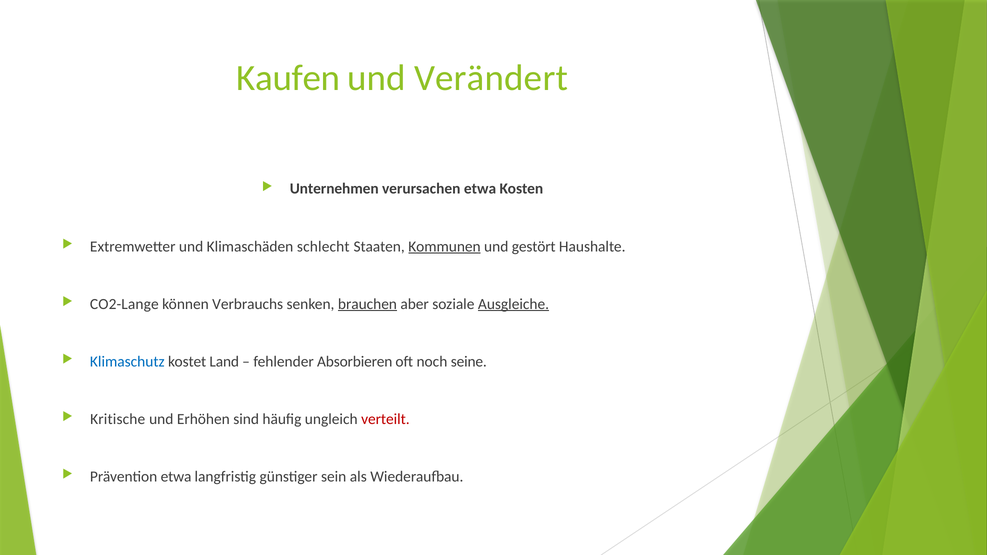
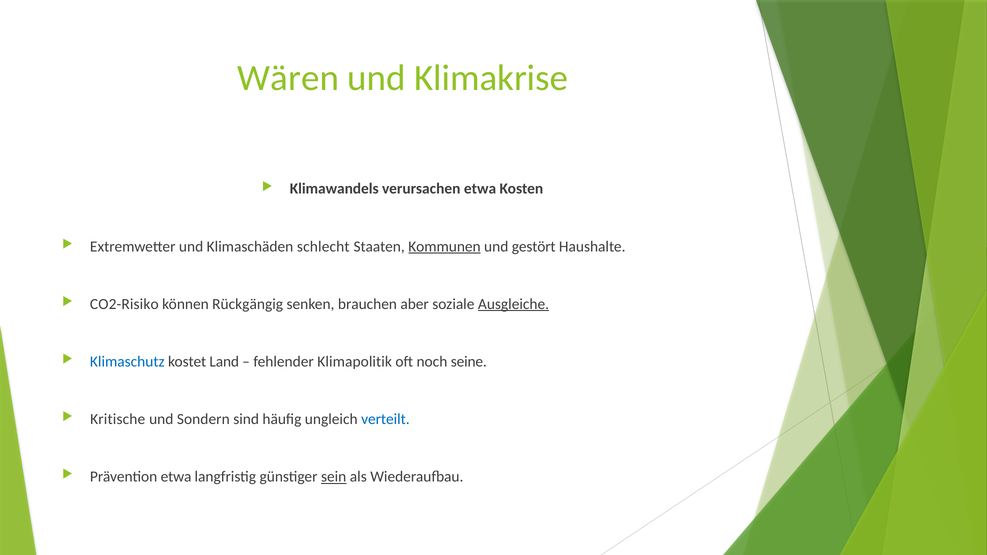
Kaufen: Kaufen -> Wären (288, 78)
Verändert: Verändert -> Klimakrise (491, 78)
Unternehmen: Unternehmen -> Klimawandels (334, 189)
CO2-Lange: CO2-Lange -> CO2-Risiko (124, 304)
Verbrauchs: Verbrauchs -> Rückgängig (248, 304)
brauchen underline: present -> none (367, 304)
Absorbieren: Absorbieren -> Klimapolitik (355, 362)
Erhöhen: Erhöhen -> Sondern (203, 419)
verteilt colour: red -> blue (385, 419)
sein underline: none -> present (334, 477)
